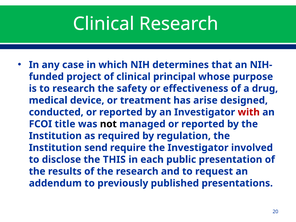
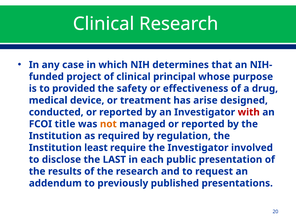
to research: research -> provided (74, 89)
not colour: black -> orange (108, 124)
send: send -> least (96, 148)
THIS: THIS -> LAST (114, 160)
